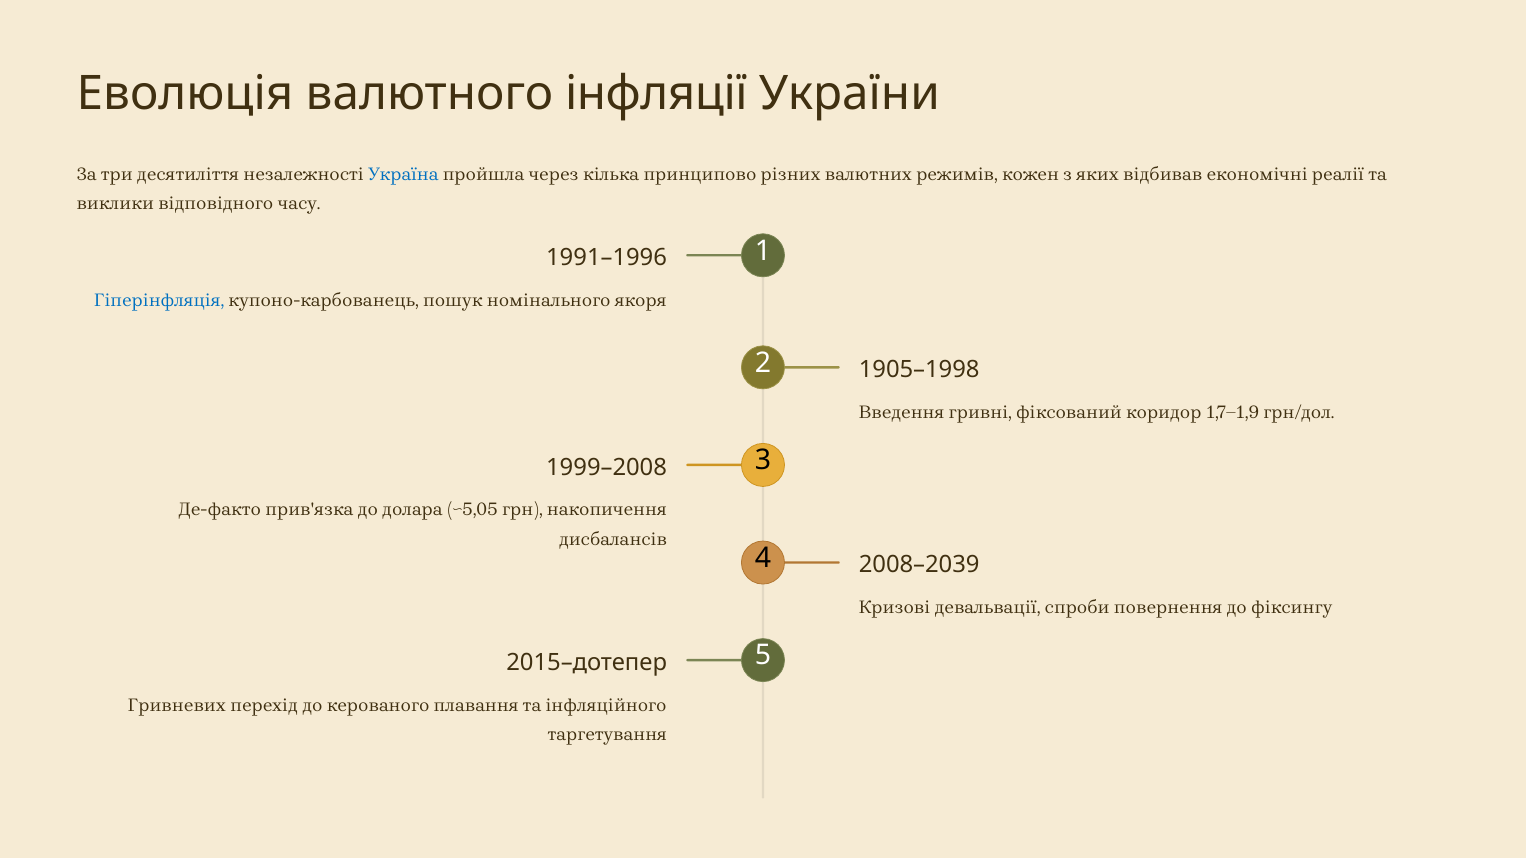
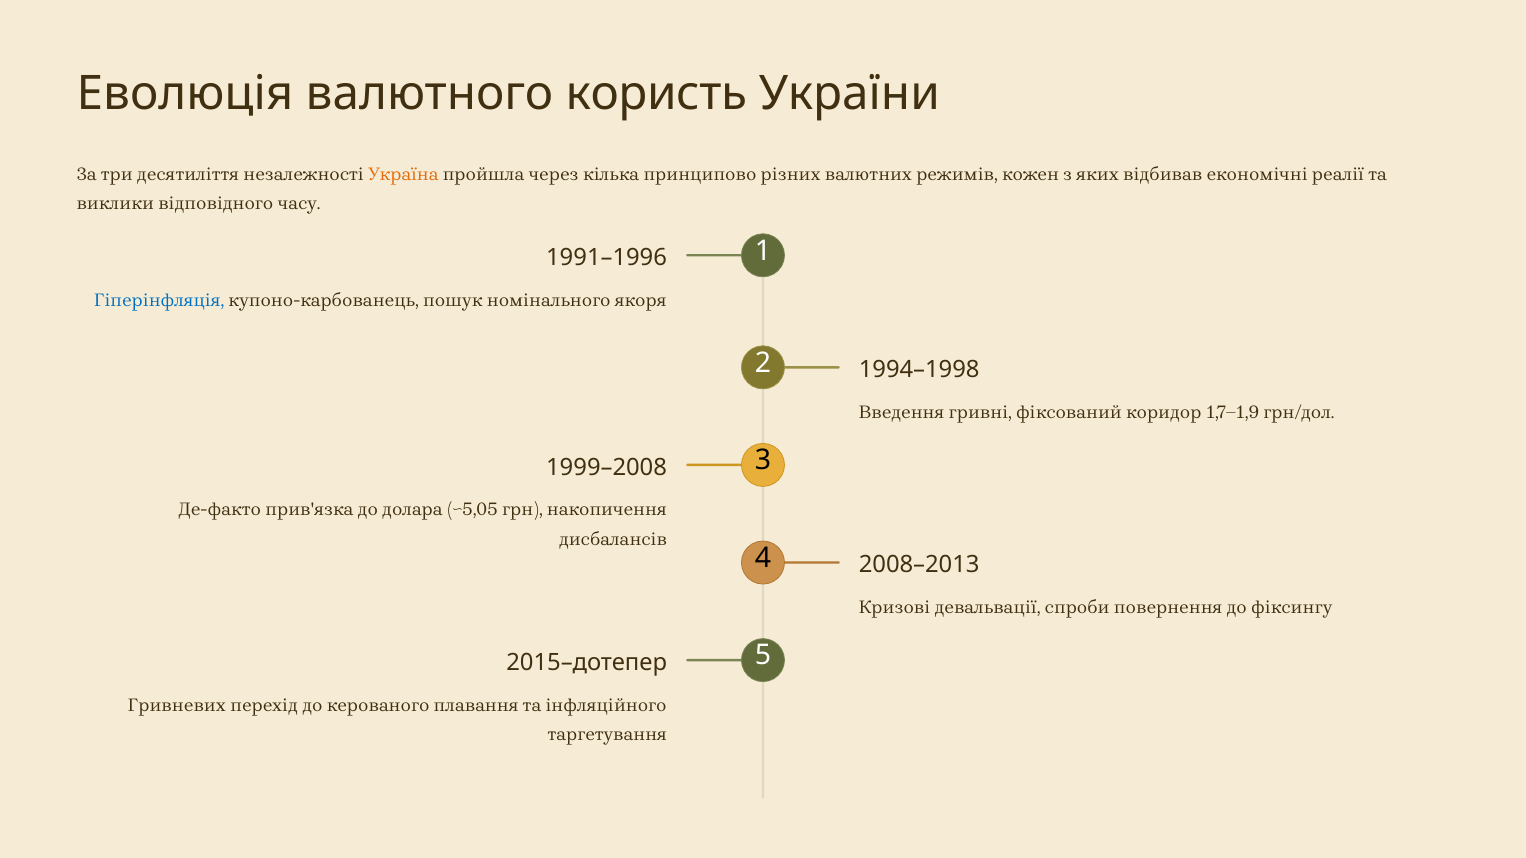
інфляції: інфляції -> користь (656, 94)
Україна colour: blue -> orange (403, 174)
1905–1998: 1905–1998 -> 1994–1998 (919, 370)
2008–2039: 2008–2039 -> 2008–2013 (919, 565)
